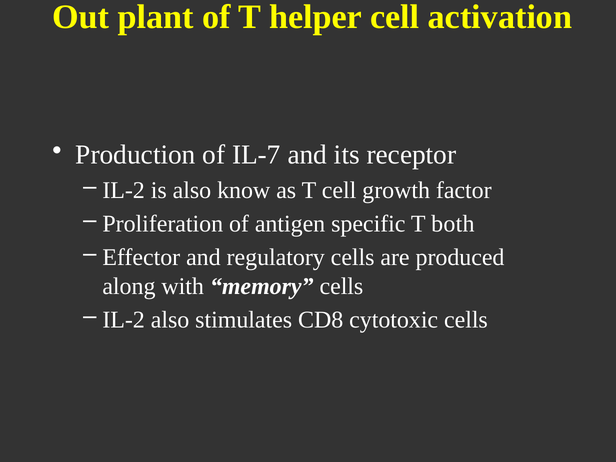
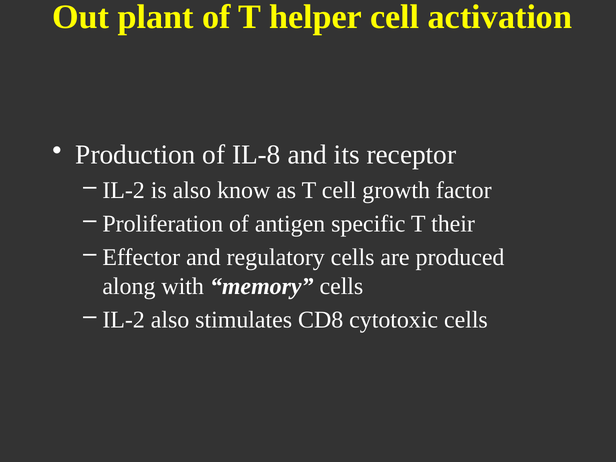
IL-7: IL-7 -> IL-8 (256, 155)
both: both -> their (453, 224)
